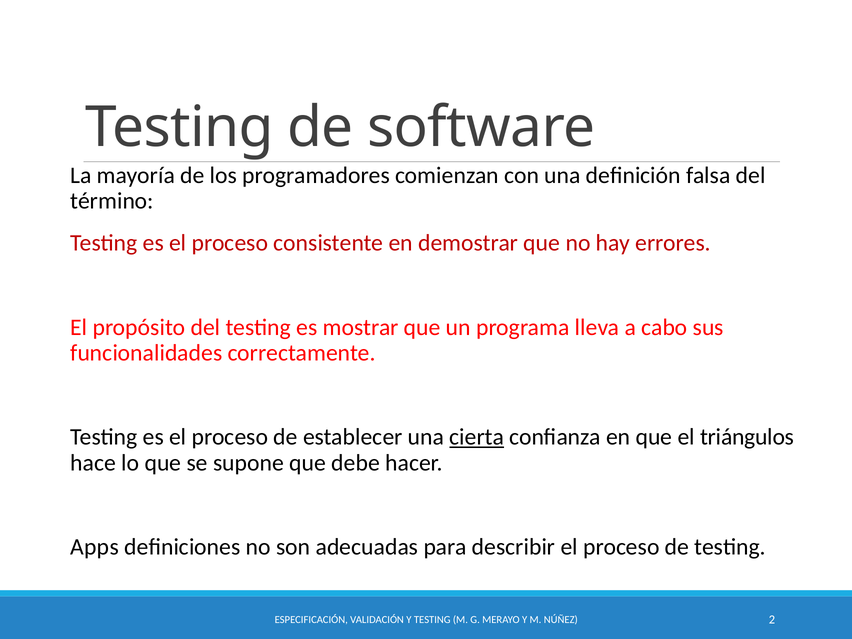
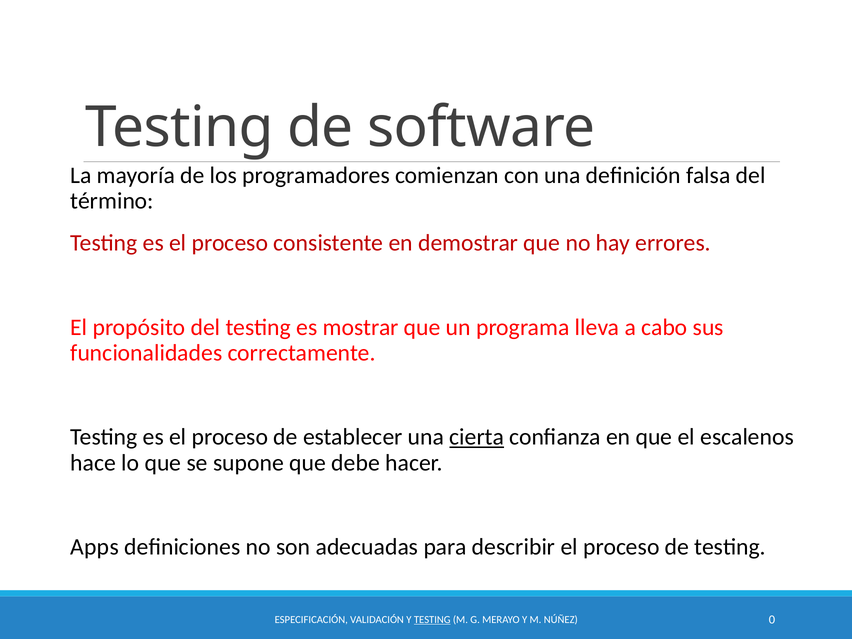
triángulos: triángulos -> escalenos (747, 437)
TESTING underline: none -> present (432, 620)
2: 2 -> 0 (772, 620)
